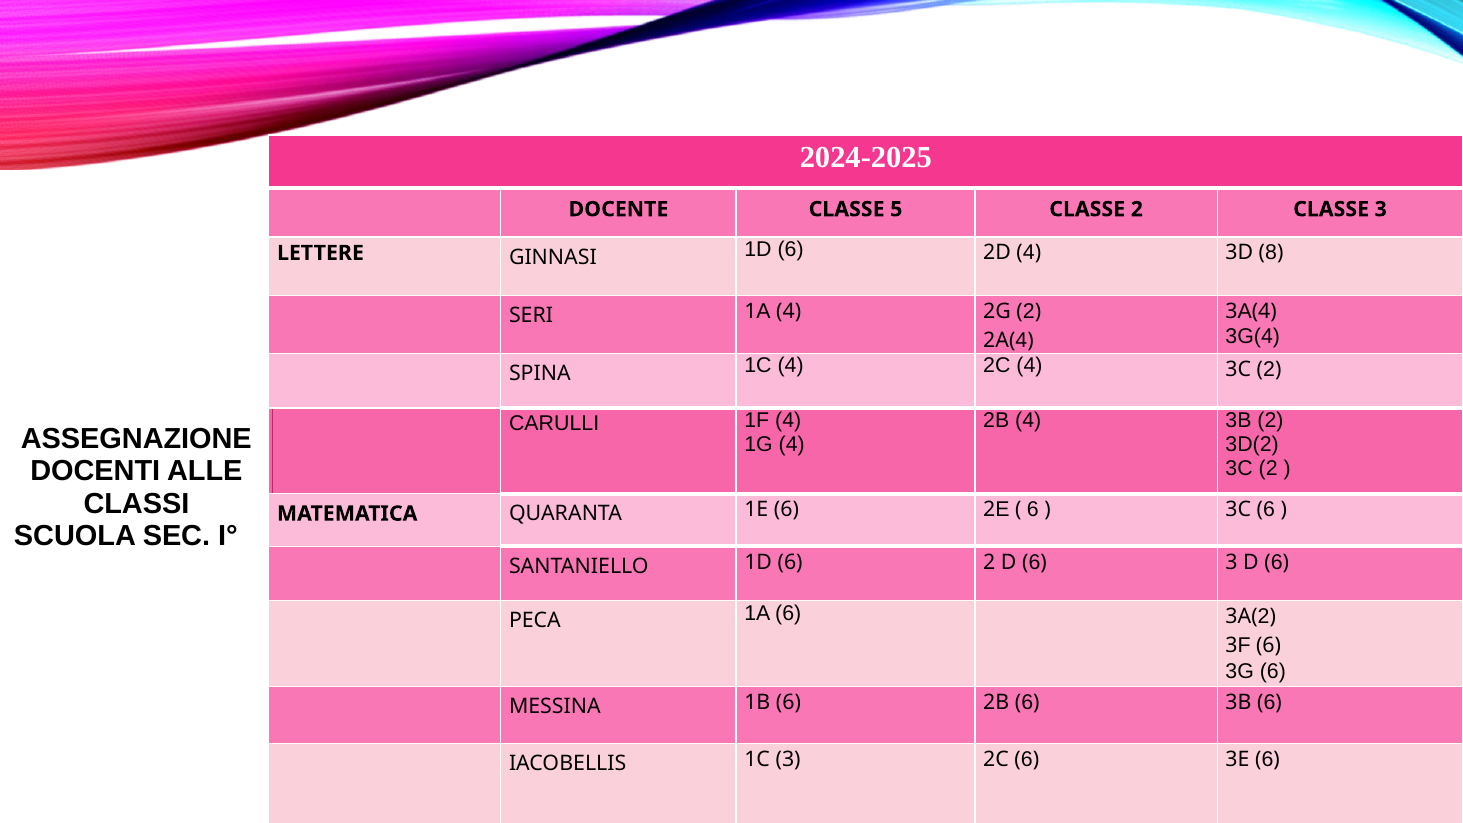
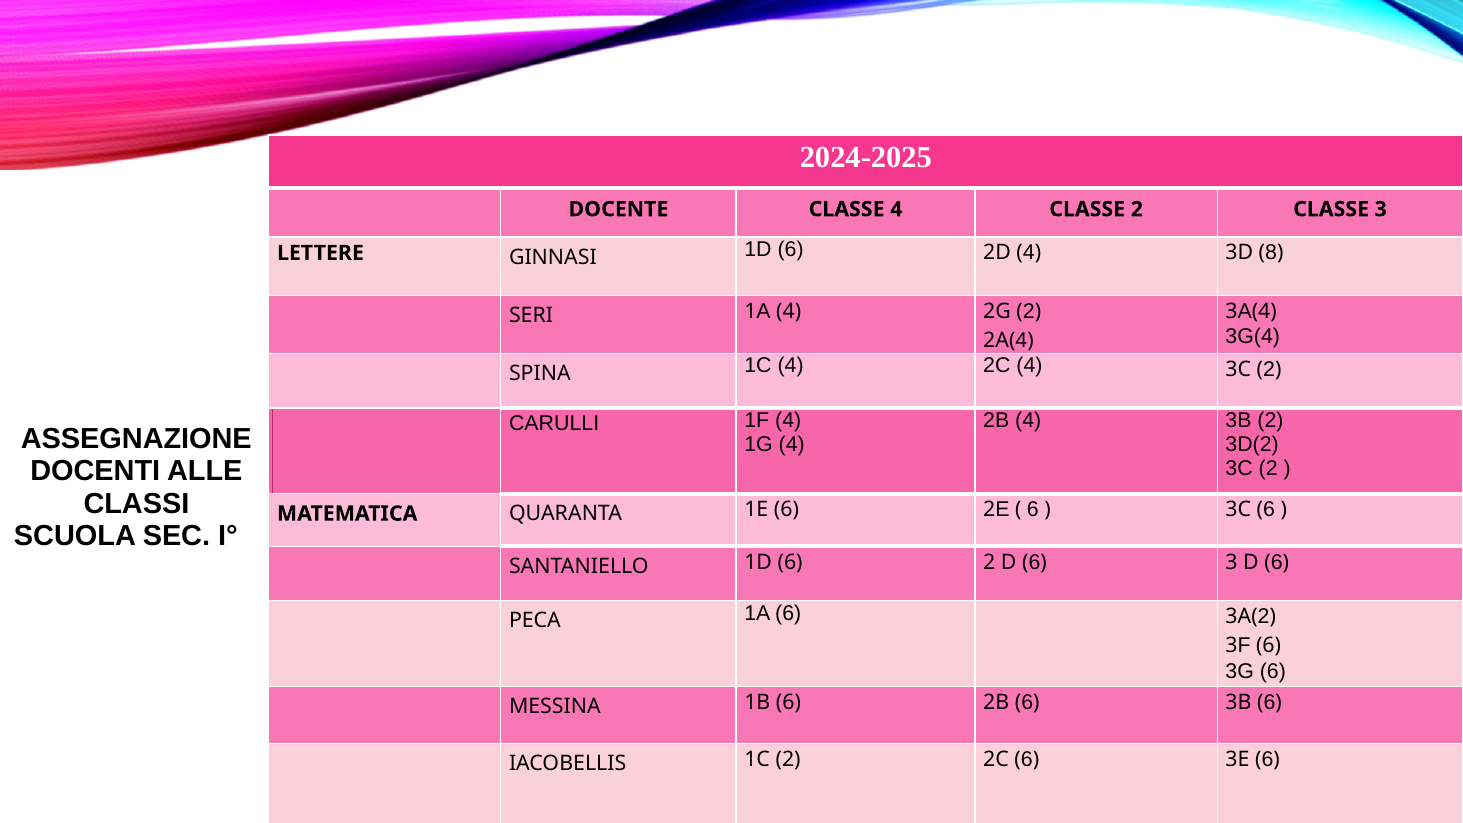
CLASSE 5: 5 -> 4 (896, 209)
1C 3: 3 -> 2 (788, 759)
